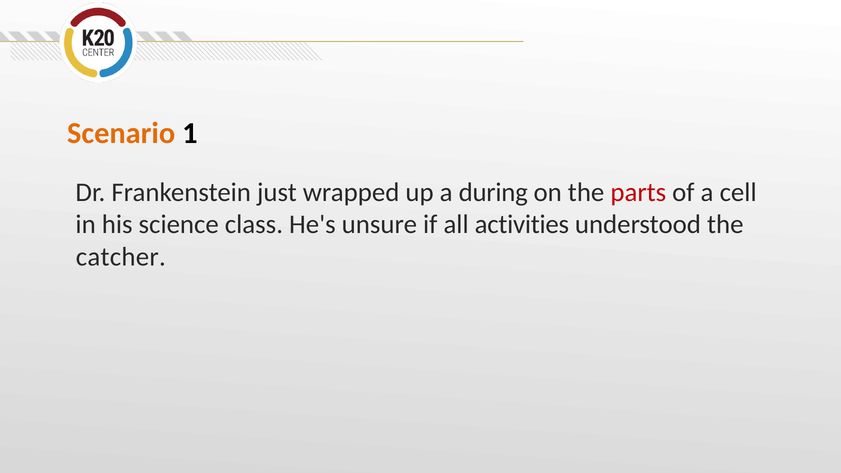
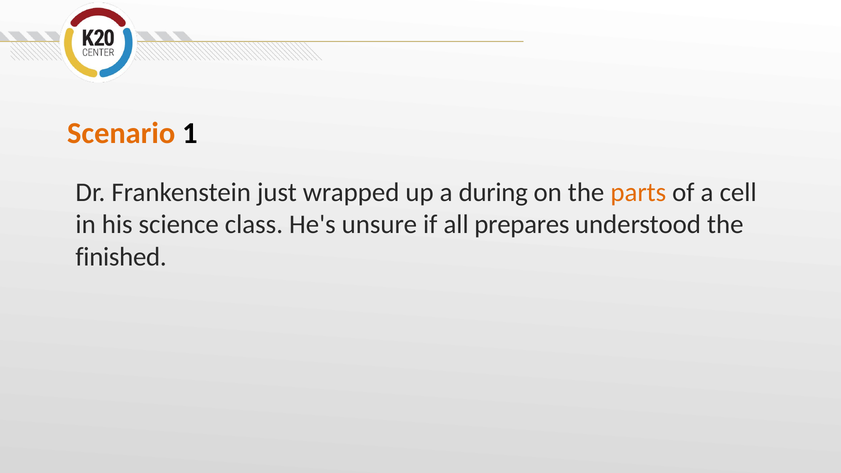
parts colour: red -> orange (638, 192)
activities: activities -> prepares (522, 225)
catcher: catcher -> finished (121, 257)
